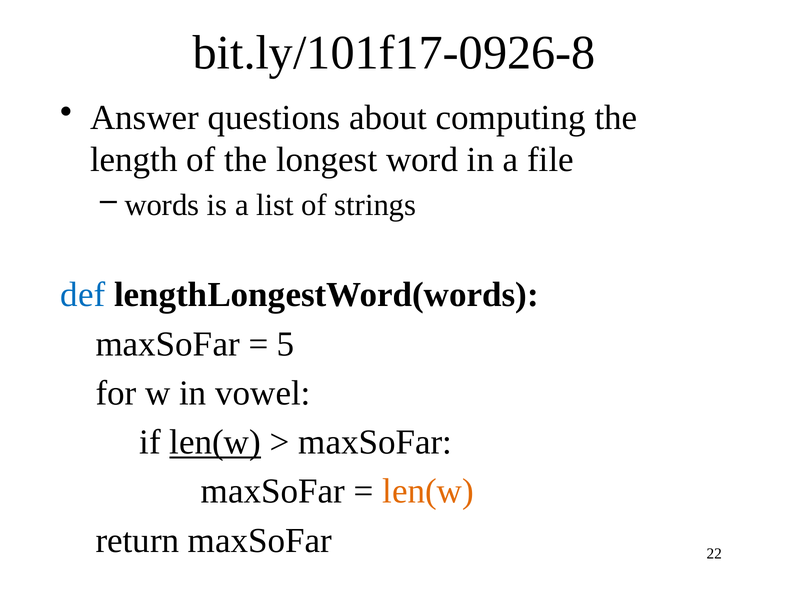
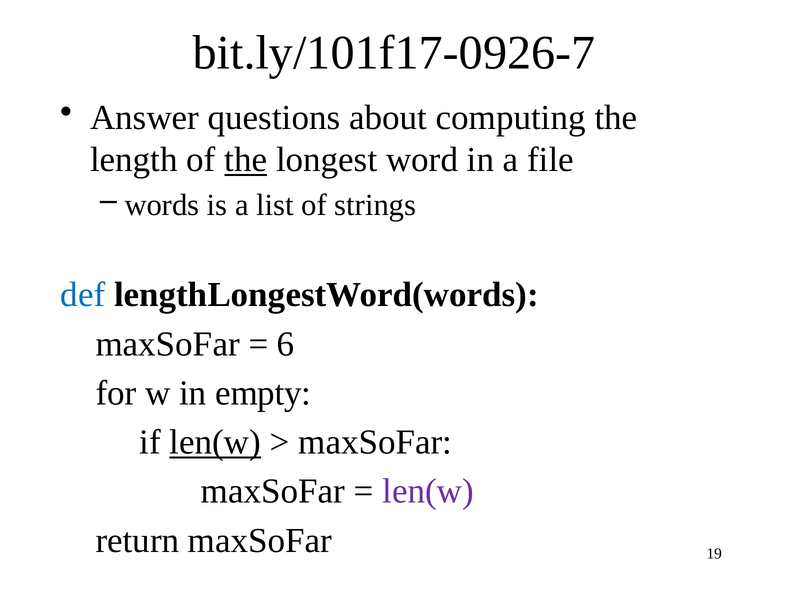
bit.ly/101f17-0926-8: bit.ly/101f17-0926-8 -> bit.ly/101f17-0926-7 (394, 53)
the underline: none -> present (246, 160)
5: 5 -> 6 (286, 344)
vowel: vowel -> empty (263, 393)
len(w colour: orange -> purple (428, 491)
22: 22 -> 19 (714, 553)
